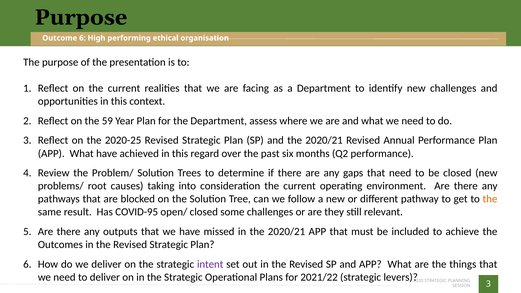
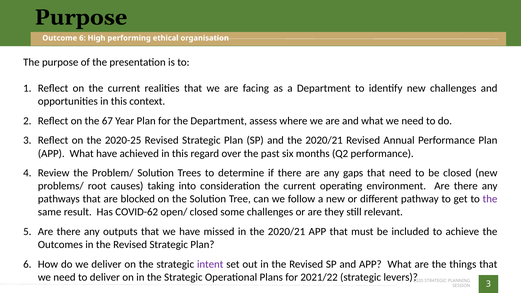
59: 59 -> 67 (107, 121)
the colour: orange -> purple (490, 199)
COVID-95: COVID-95 -> COVID-62 (137, 212)
